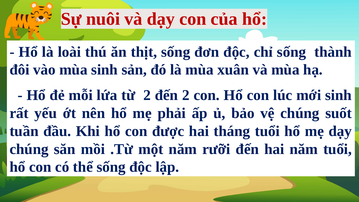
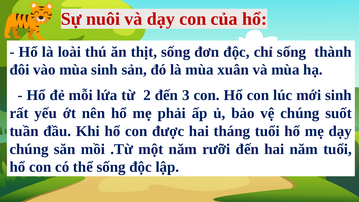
đến 2: 2 -> 3 (186, 95)
